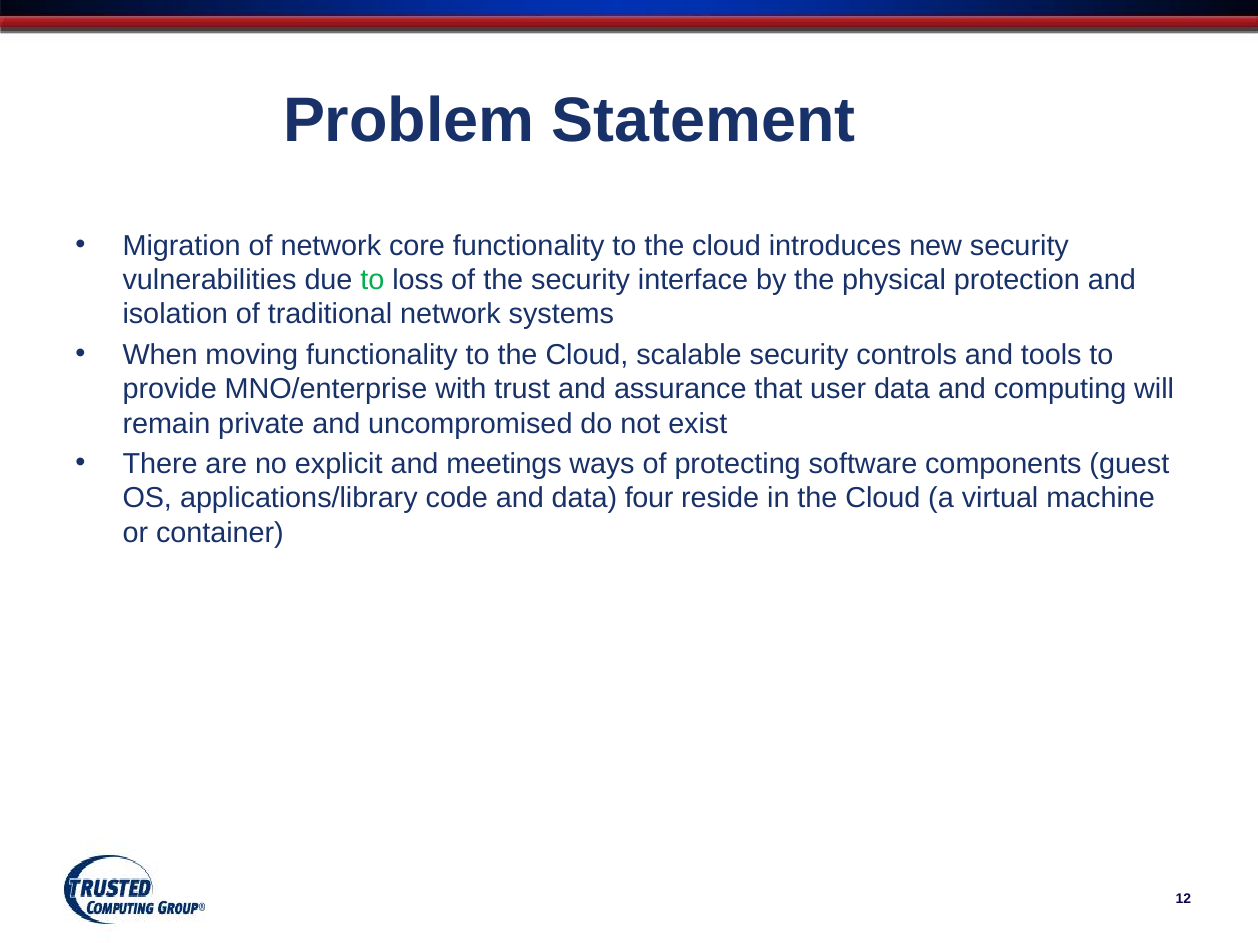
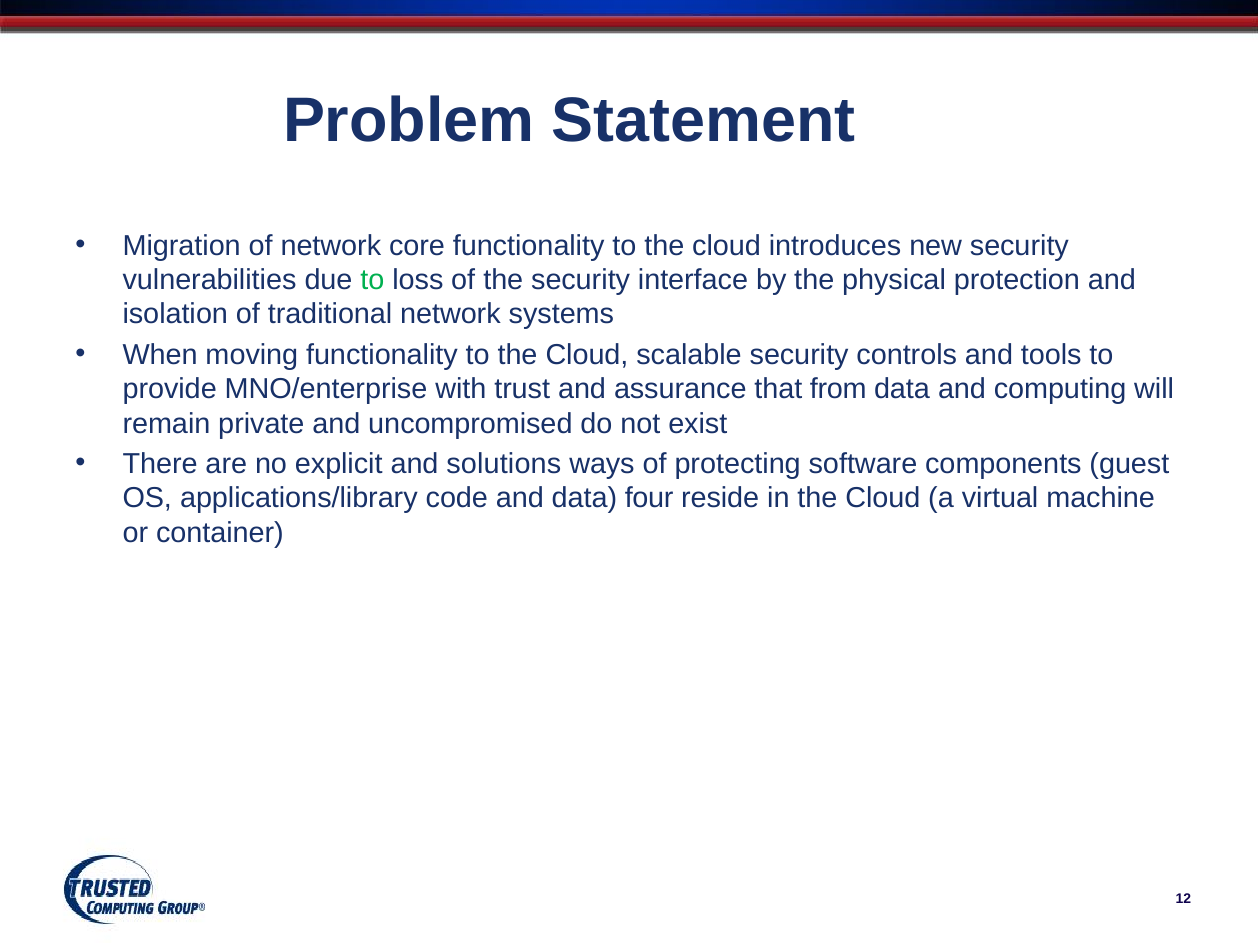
user: user -> from (838, 389)
meetings: meetings -> solutions (504, 464)
